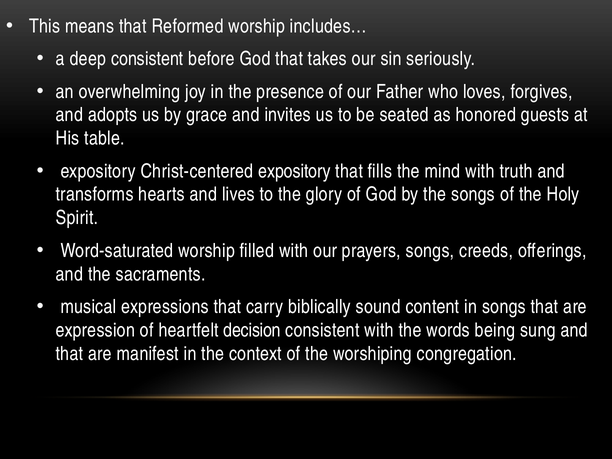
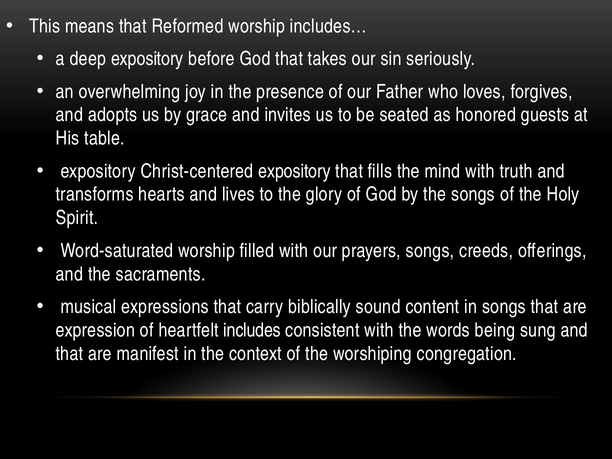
deep consistent: consistent -> expository (147, 59)
decision: decision -> includes (252, 330)
